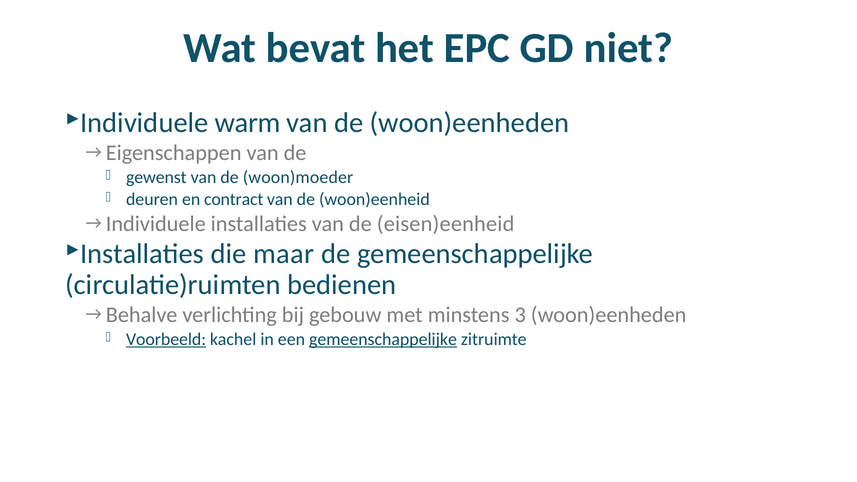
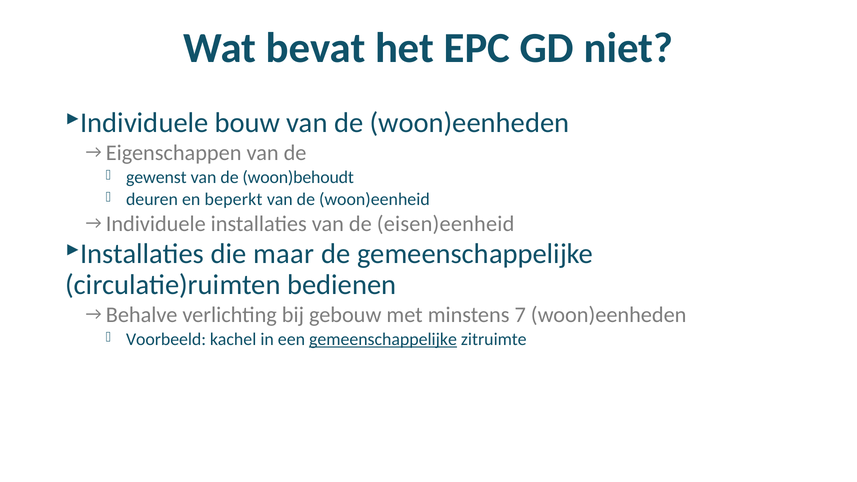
warm: warm -> bouw (248, 123)
woon)moeder: woon)moeder -> woon)behoudt (298, 177)
contract: contract -> beperkt (234, 199)
3: 3 -> 7 (520, 315)
Voorbeeld underline: present -> none (166, 339)
